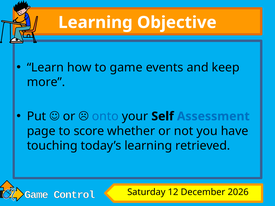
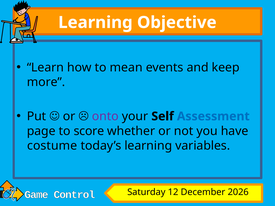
to game: game -> mean (126, 68)
onto colour: blue -> purple (105, 116)
touching: touching -> costume (52, 146)
retrieved: retrieved -> variables (203, 146)
